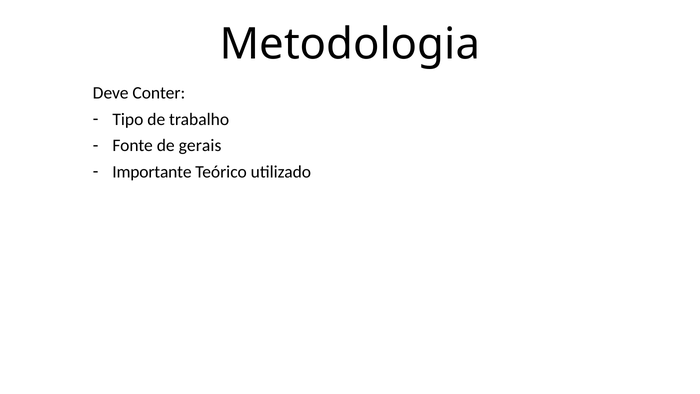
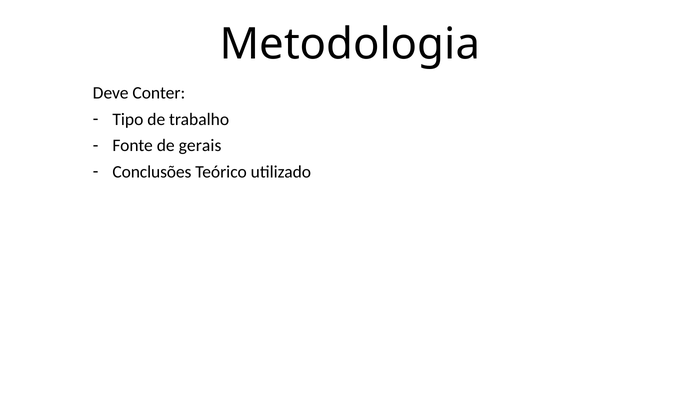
Importante: Importante -> Conclusões (152, 172)
